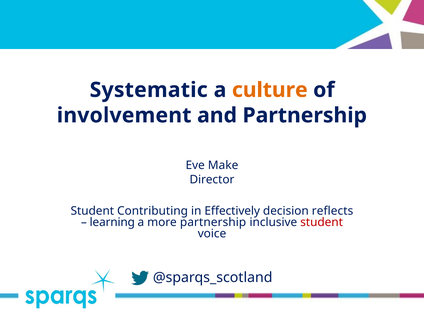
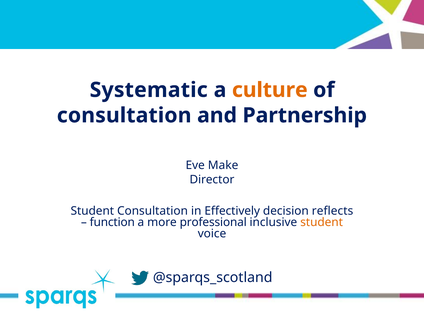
involvement: involvement -> consultation (124, 115)
Student Contributing: Contributing -> Consultation (153, 211)
learning: learning -> function (112, 222)
more partnership: partnership -> professional (213, 222)
student colour: red -> orange (322, 222)
